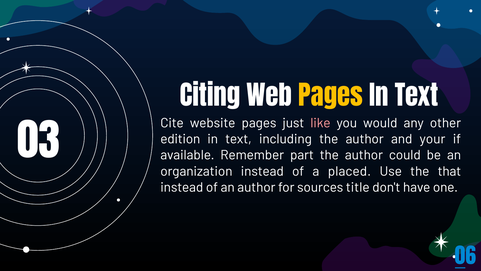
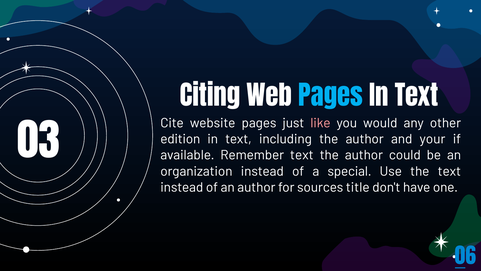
Pages colour: yellow -> light blue (331, 97)
Remember part: part -> text (302, 155)
placed: placed -> special (350, 171)
the that: that -> text (449, 171)
